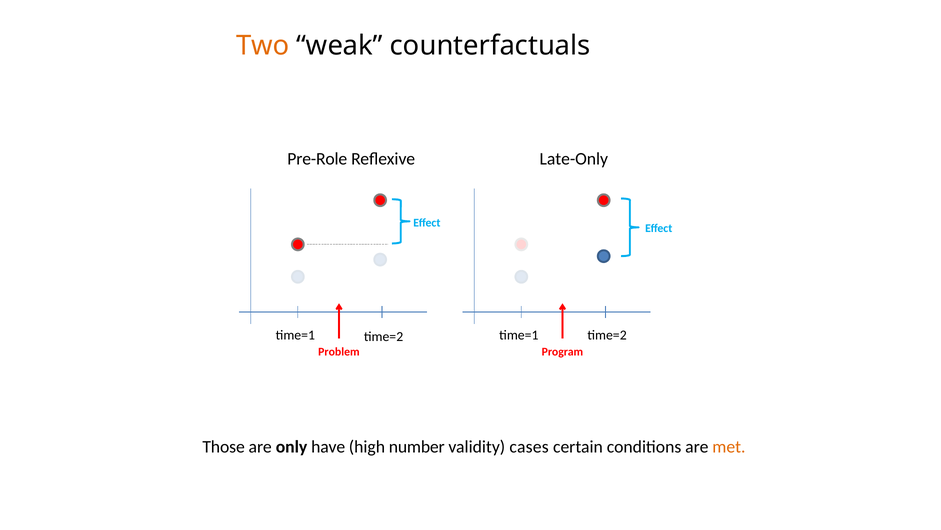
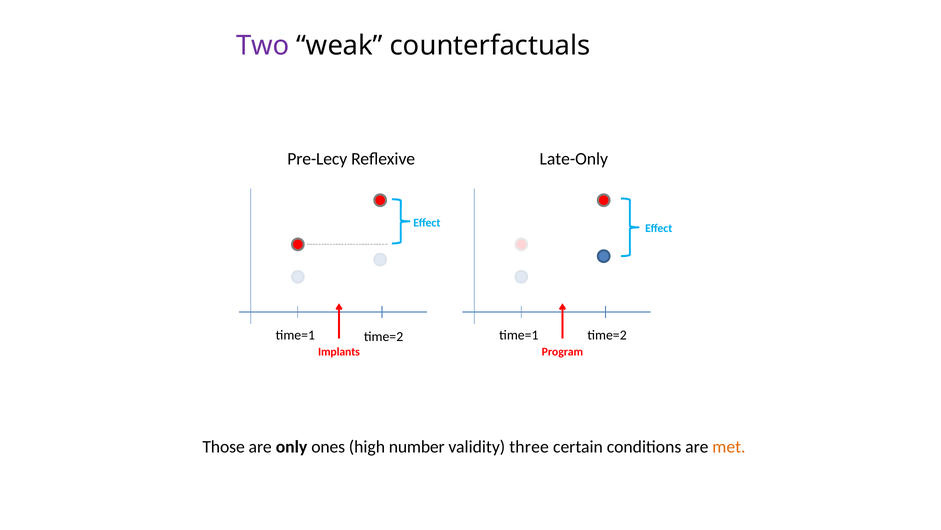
Two colour: orange -> purple (263, 45)
Pre-Role: Pre-Role -> Pre-Lecy (317, 159)
Problem: Problem -> Implants (339, 351)
have: have -> ones (328, 446)
cases: cases -> three (529, 446)
